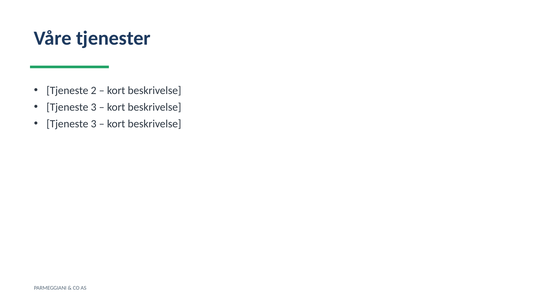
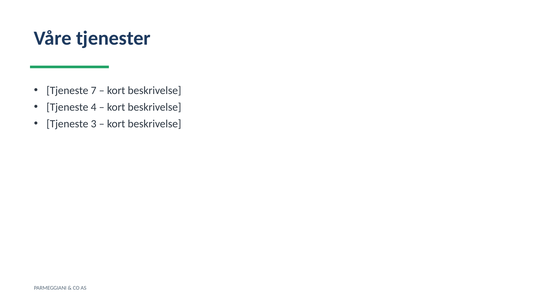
2: 2 -> 7 (94, 90)
3: 3 -> 4 (94, 107)
